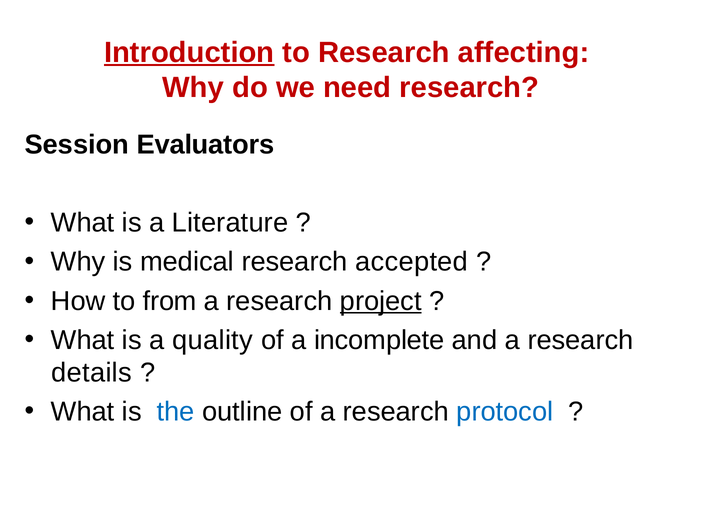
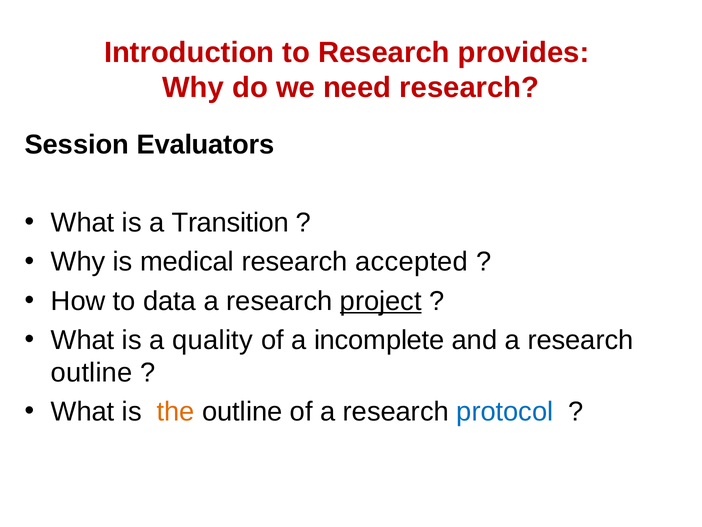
Introduction underline: present -> none (189, 52)
affecting: affecting -> provides (524, 52)
Literature: Literature -> Transition (230, 223)
from: from -> data (170, 301)
details: details -> outline (92, 373)
the colour: blue -> orange (176, 412)
